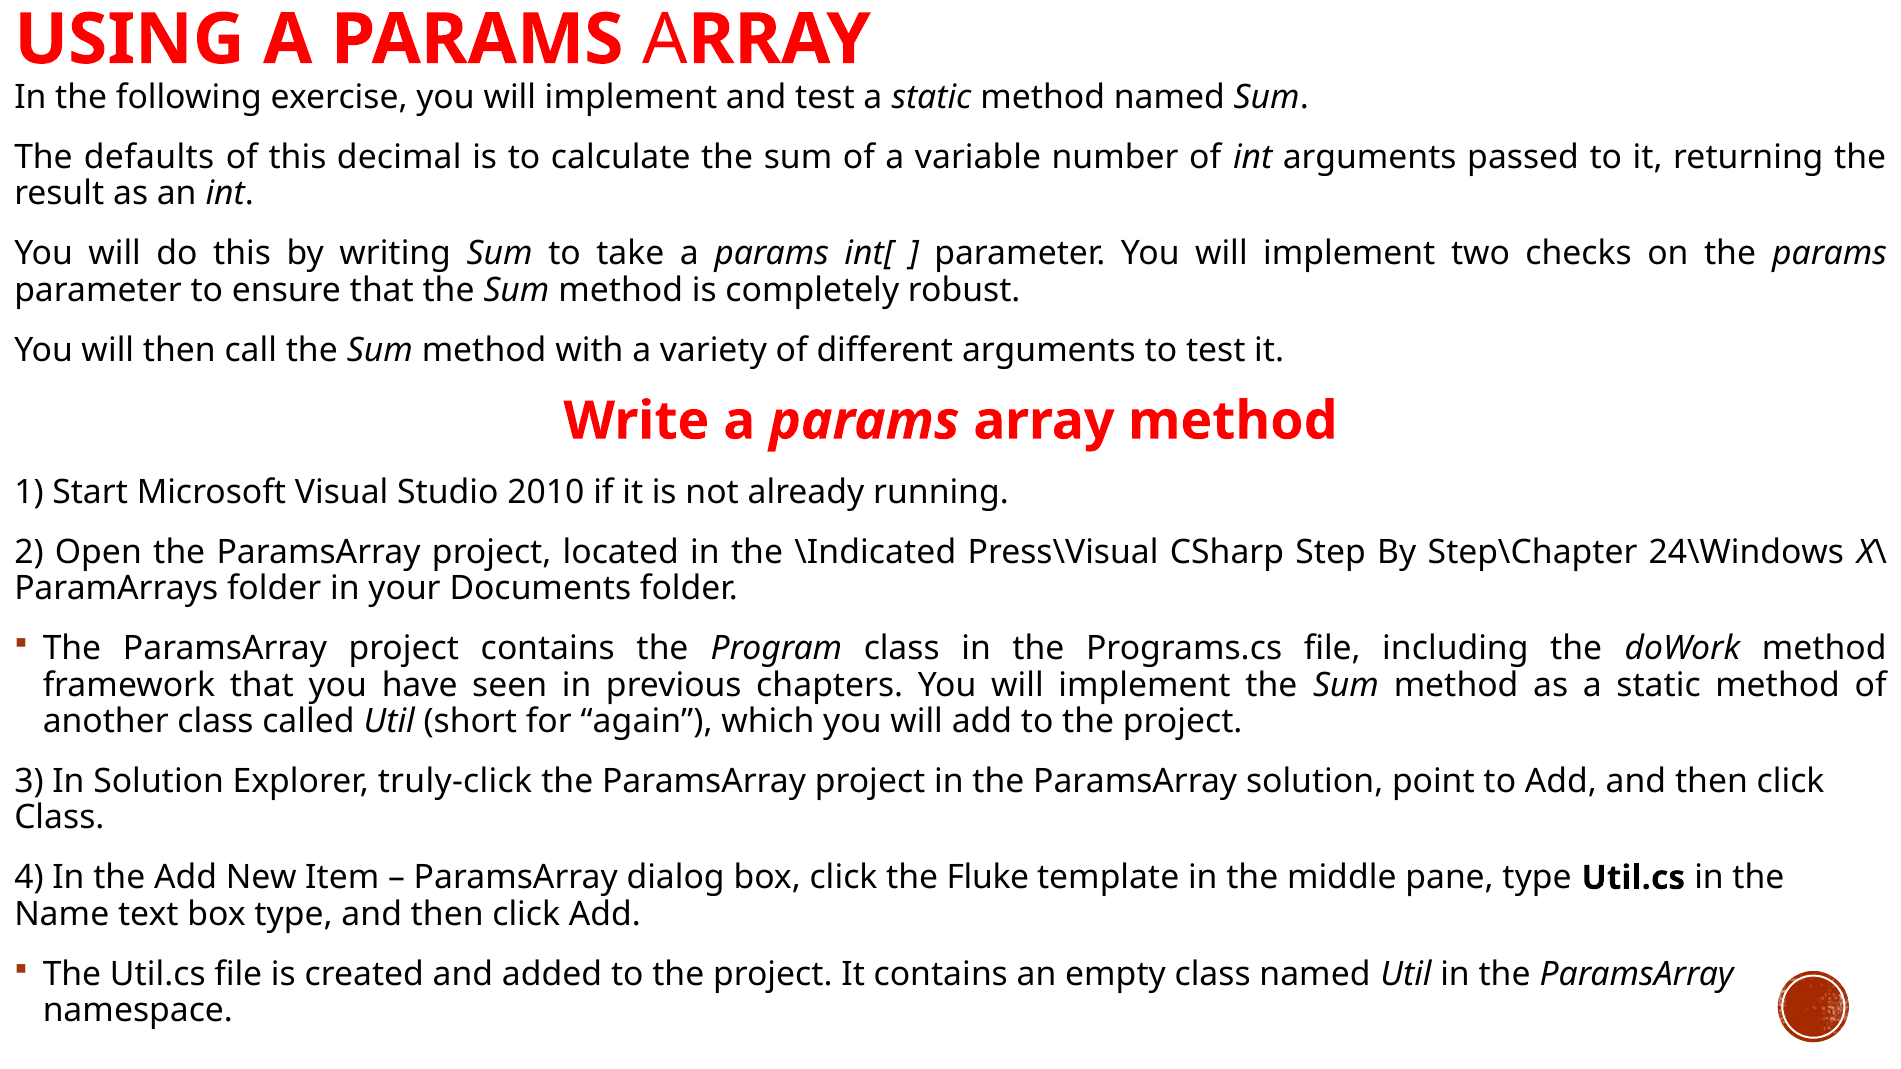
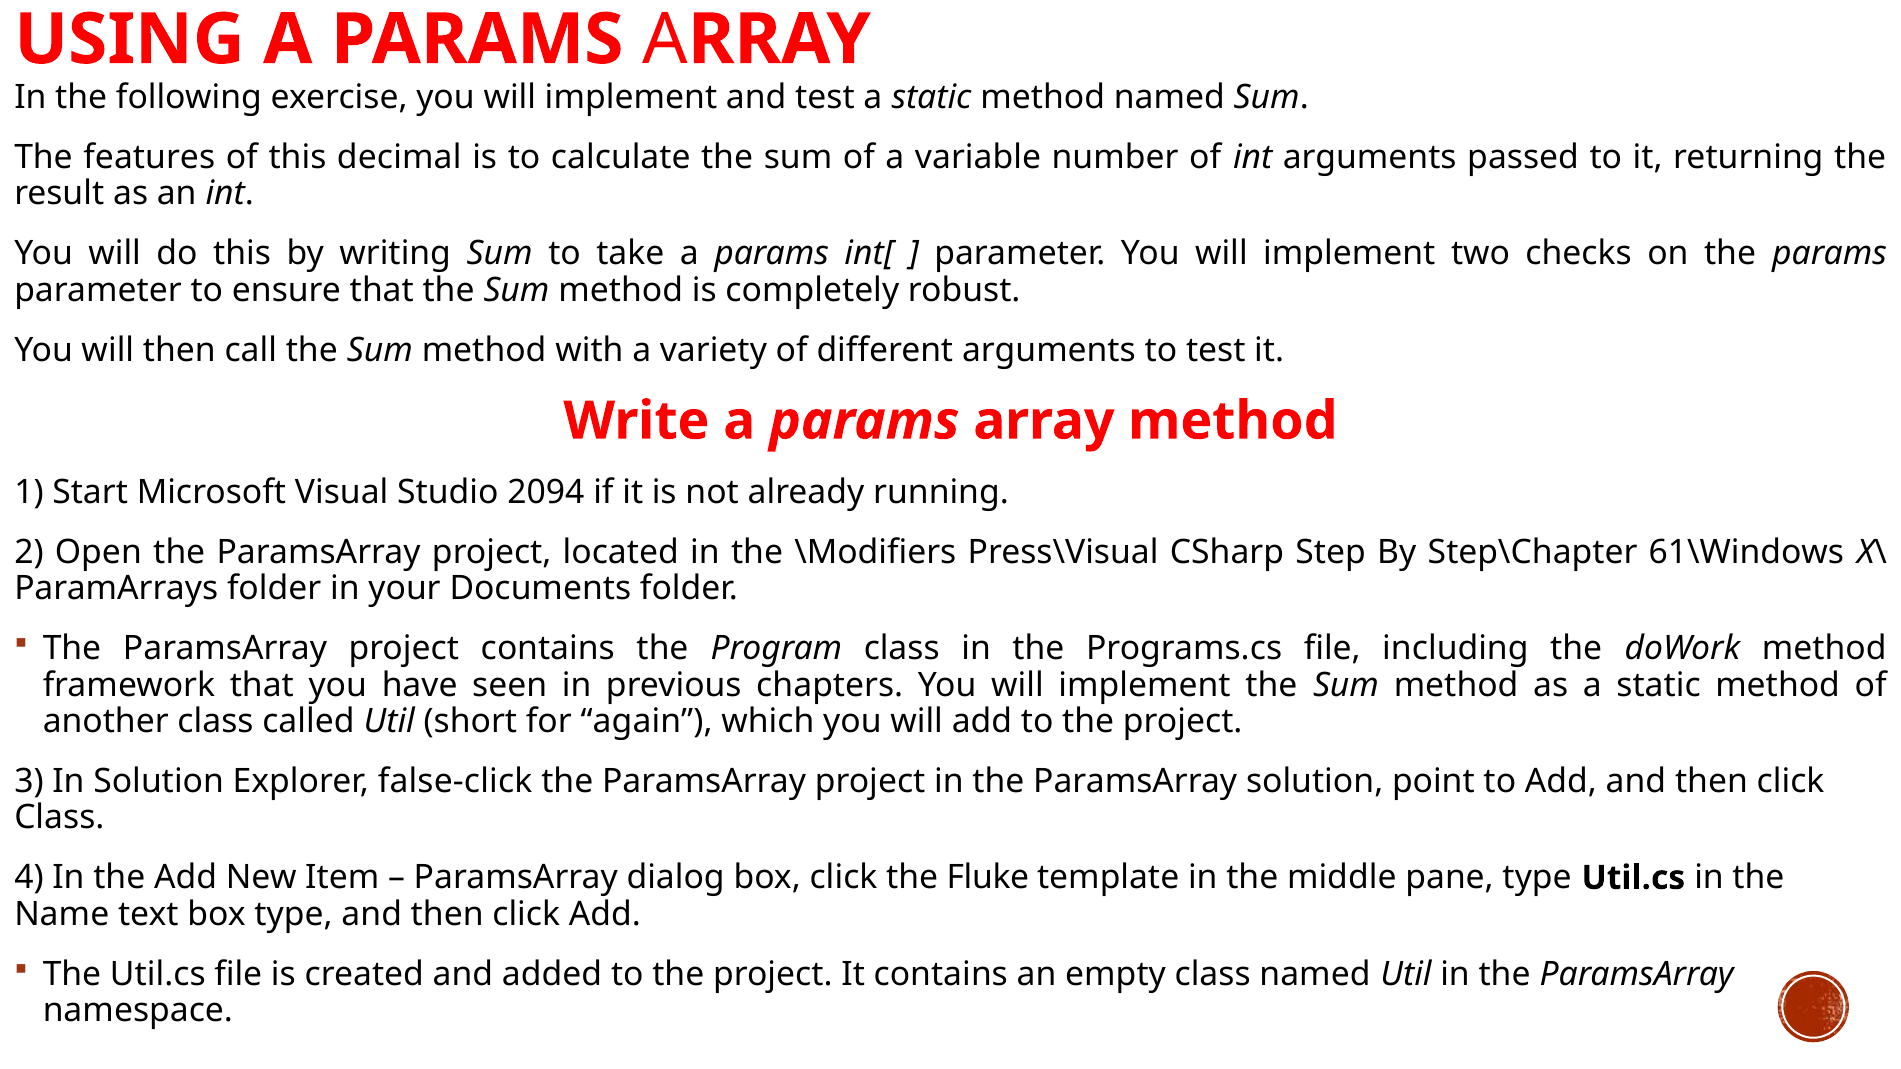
defaults: defaults -> features (149, 157)
2010: 2010 -> 2094 (546, 492)
\Indicated: \Indicated -> \Modifiers (875, 552)
24\Windows: 24\Windows -> 61\Windows (1746, 552)
truly-click: truly-click -> false-click (455, 782)
